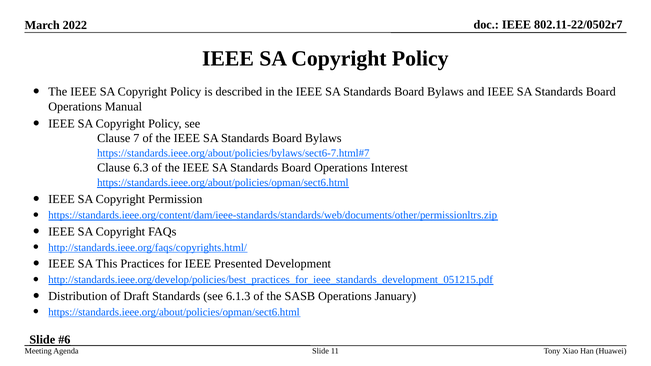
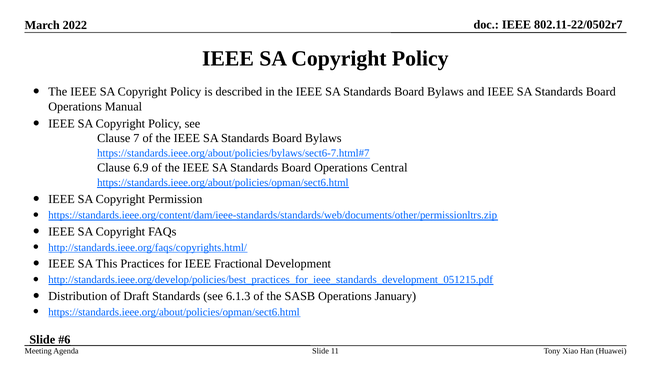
6.3: 6.3 -> 6.9 (141, 168)
Interest: Interest -> Central (389, 168)
Presented: Presented -> Fractional (238, 264)
